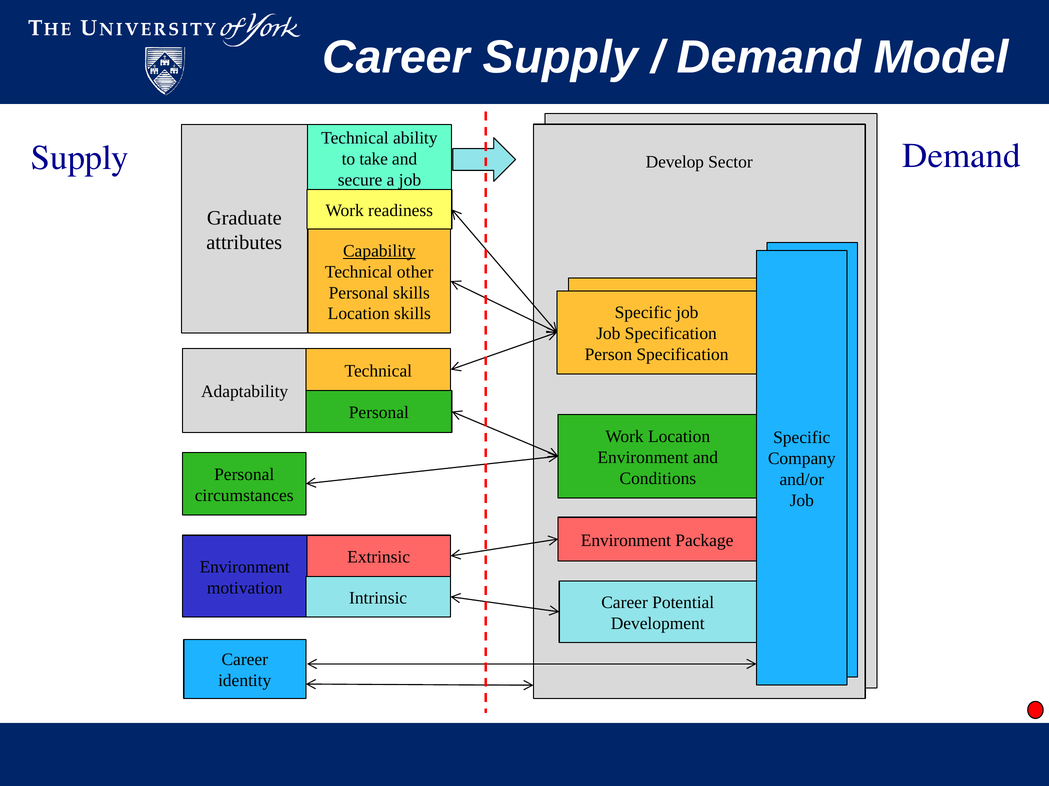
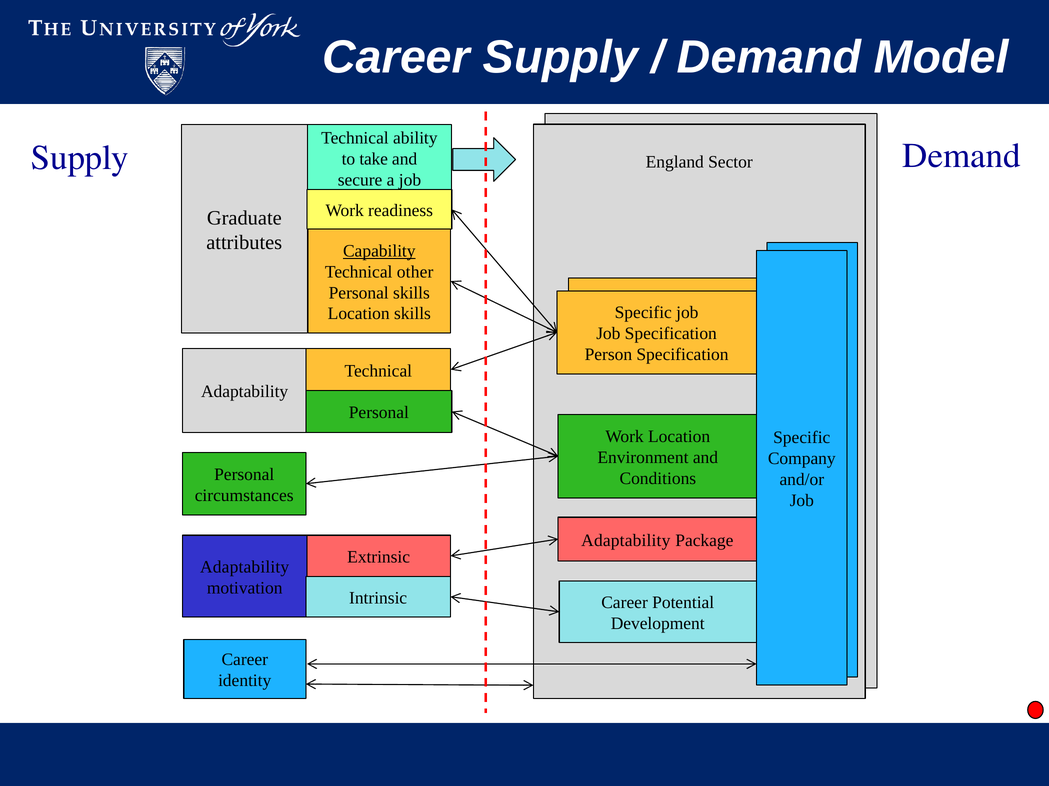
Develop: Develop -> England (675, 162)
Environment: Environment -> Adaptability (626, 541)
Environment: Environment -> Adaptability (245, 567)
